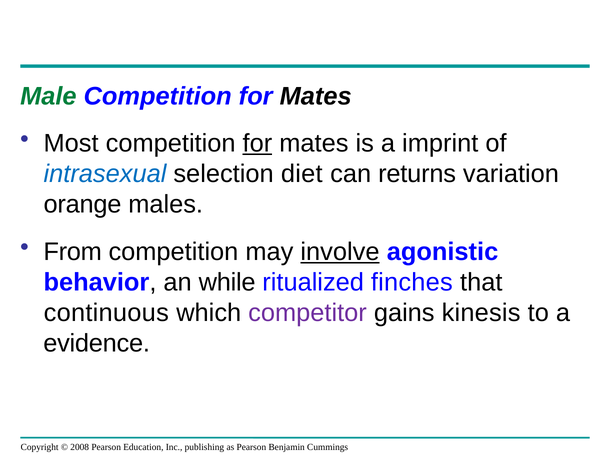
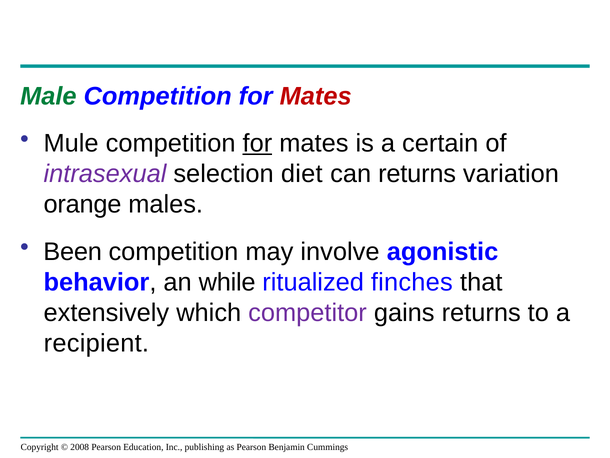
Mates colour: black -> red (316, 96)
Most: Most -> Mule (71, 143)
imprint: imprint -> certain (440, 143)
intrasexual colour: blue -> purple (105, 174)
From: From -> Been (73, 251)
involve underline: present -> none (340, 251)
continuous: continuous -> extensively (106, 312)
gains kinesis: kinesis -> returns (481, 312)
evidence: evidence -> recipient (96, 343)
